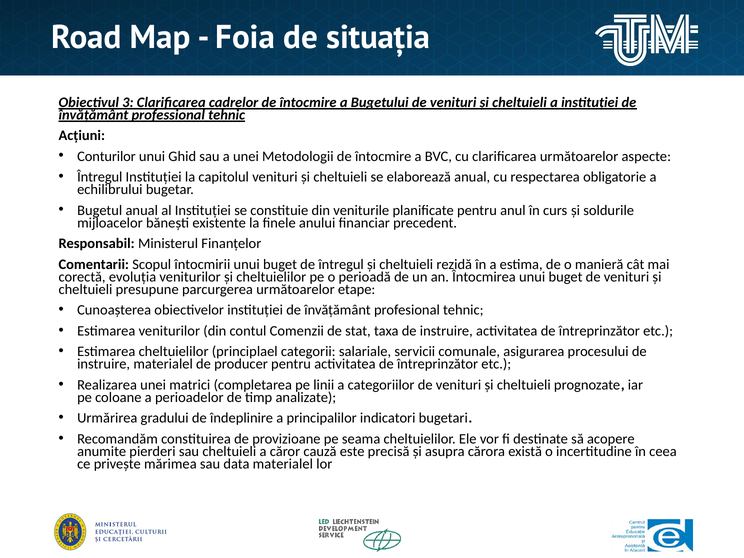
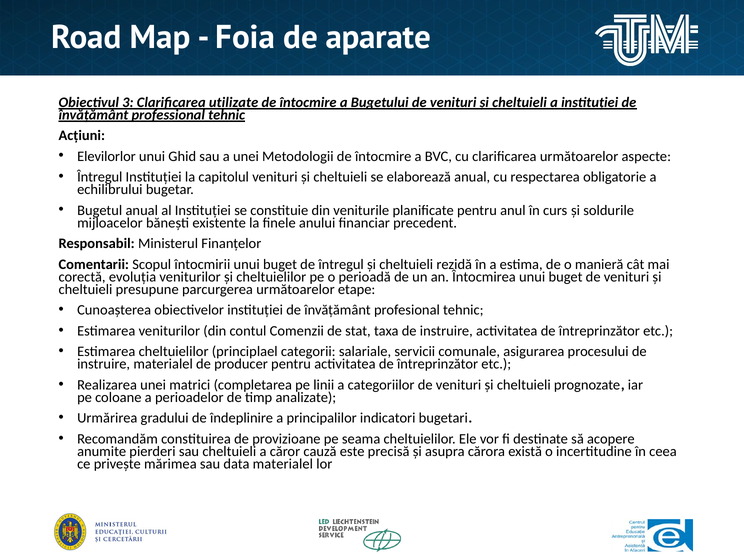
situația: situația -> aparate (378, 38)
cadrelor: cadrelor -> utilizate (234, 102)
Conturilor: Conturilor -> Elevilorlor (106, 156)
